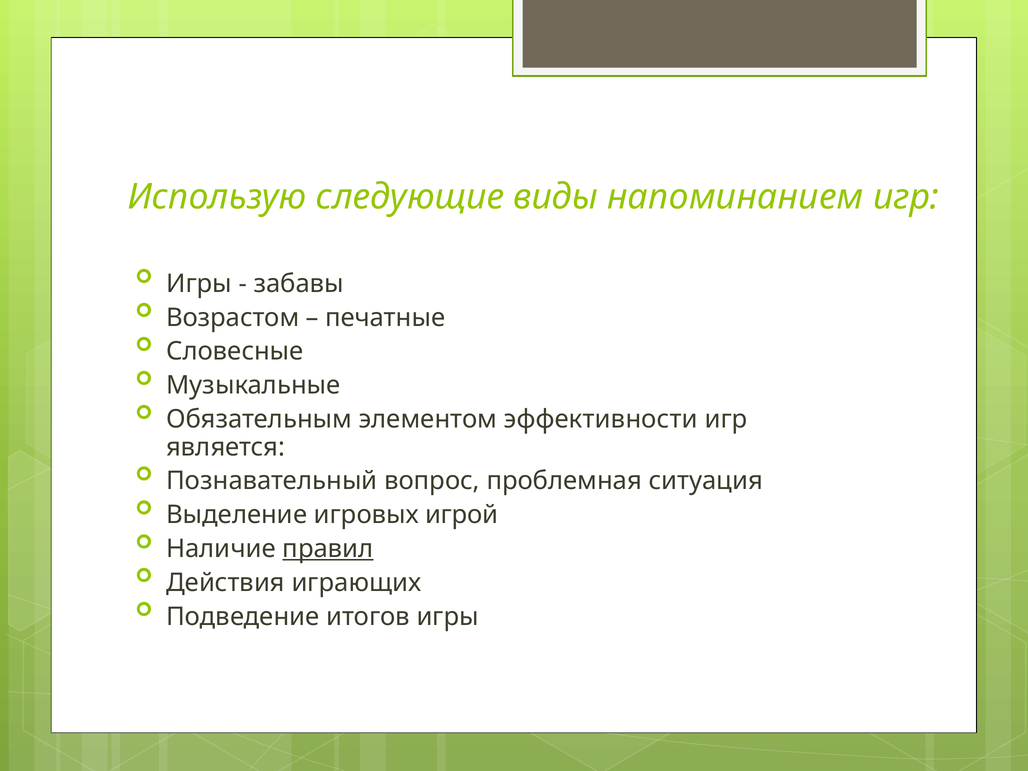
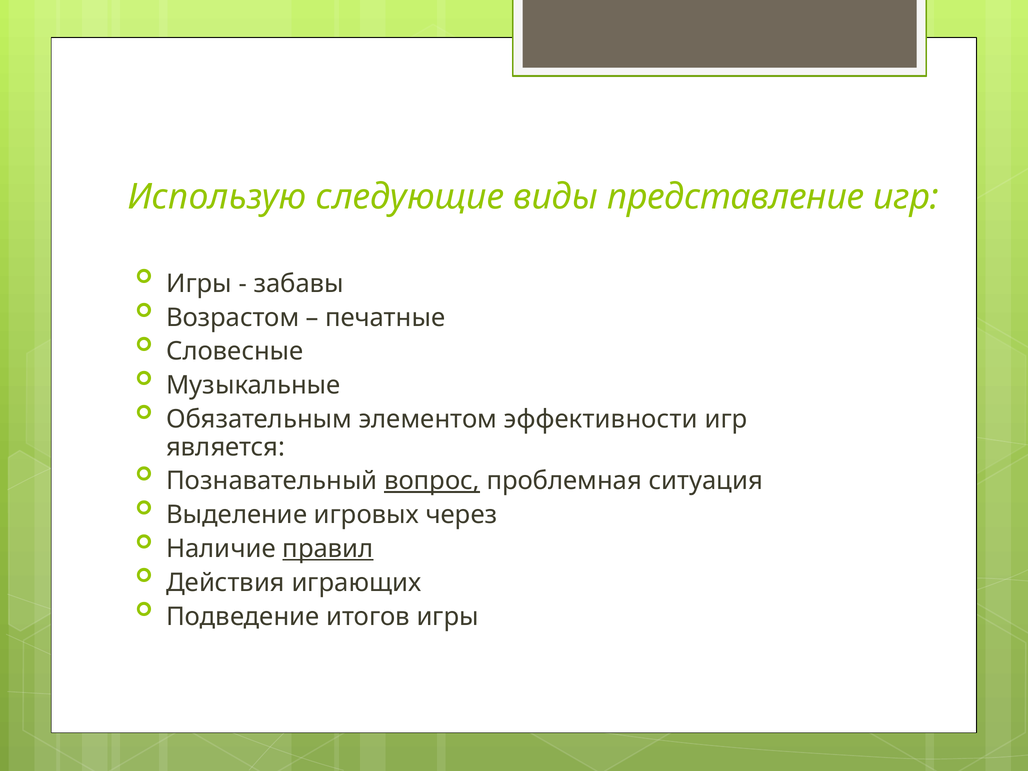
напоминанием: напоминанием -> представление (736, 197)
вопрос underline: none -> present (432, 481)
игрой: игрой -> через (461, 515)
